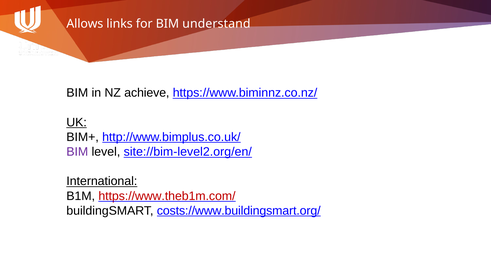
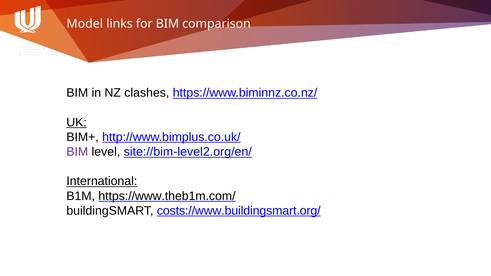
Allows: Allows -> Model (85, 24)
understand: understand -> comparison (216, 24)
achieve: achieve -> clashes (147, 93)
https://www.theb1m.com/ colour: red -> black (167, 196)
